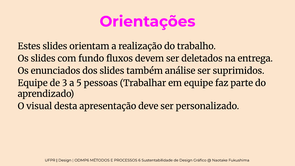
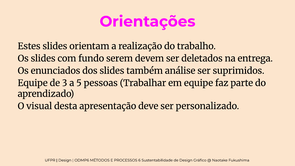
fluxos: fluxos -> serem (120, 58)
